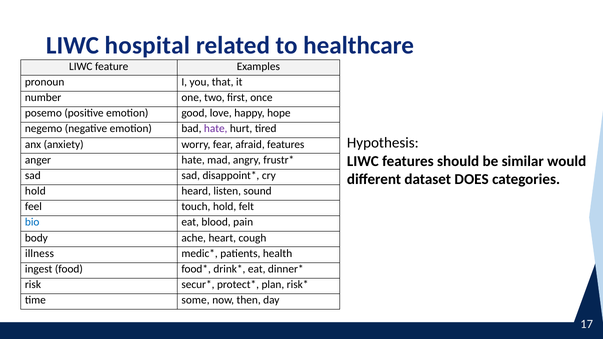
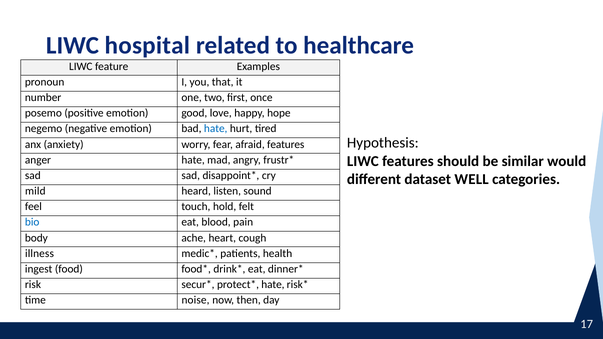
hate colour: purple -> blue (216, 129)
DOES: DOES -> WELL (472, 179)
hold: hold -> mild (35, 191)
plan: plan -> hate (273, 285)
some: some -> noise (196, 300)
